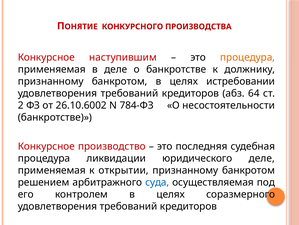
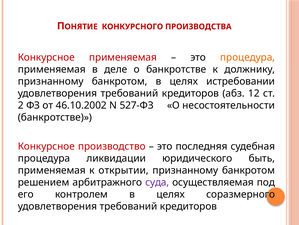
Конкурсное наступившим: наступившим -> применяемая (123, 57)
64: 64 -> 12 (254, 93)
26.10.6002: 26.10.6002 -> 46.10.2002 (81, 105)
784-ФЗ: 784-ФЗ -> 527-ФЗ (137, 105)
юридического деле: деле -> быть (262, 158)
суда colour: blue -> purple (157, 182)
